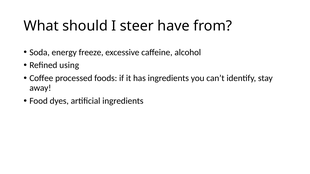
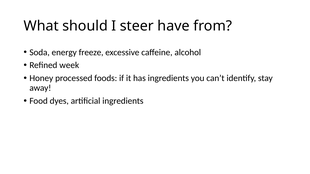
using: using -> week (69, 65)
Coffee: Coffee -> Honey (41, 78)
